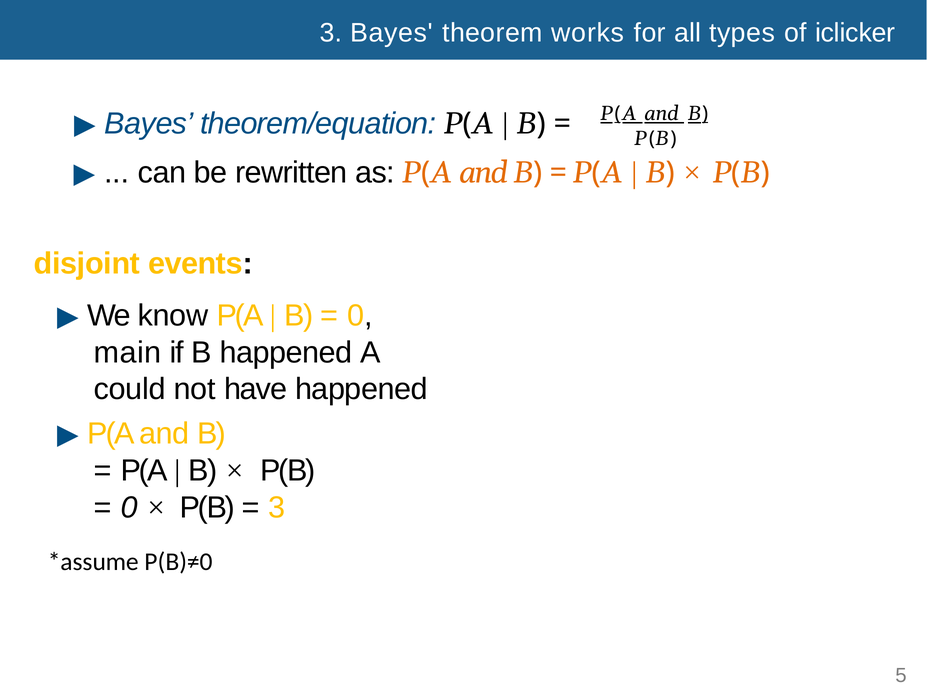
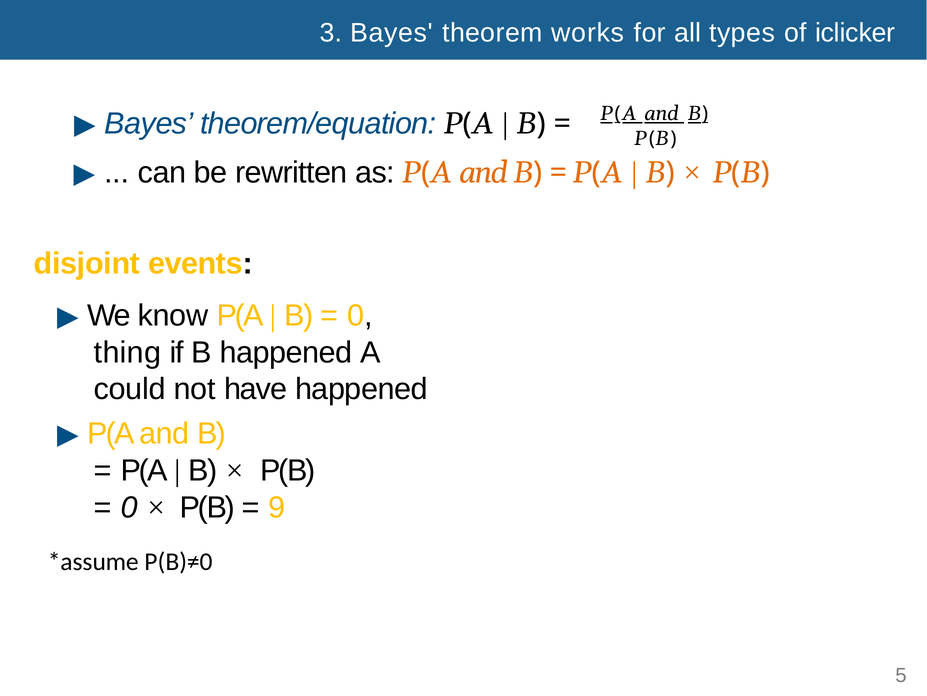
main: main -> thing (128, 352)
3: 3 -> 9 (277, 508)
